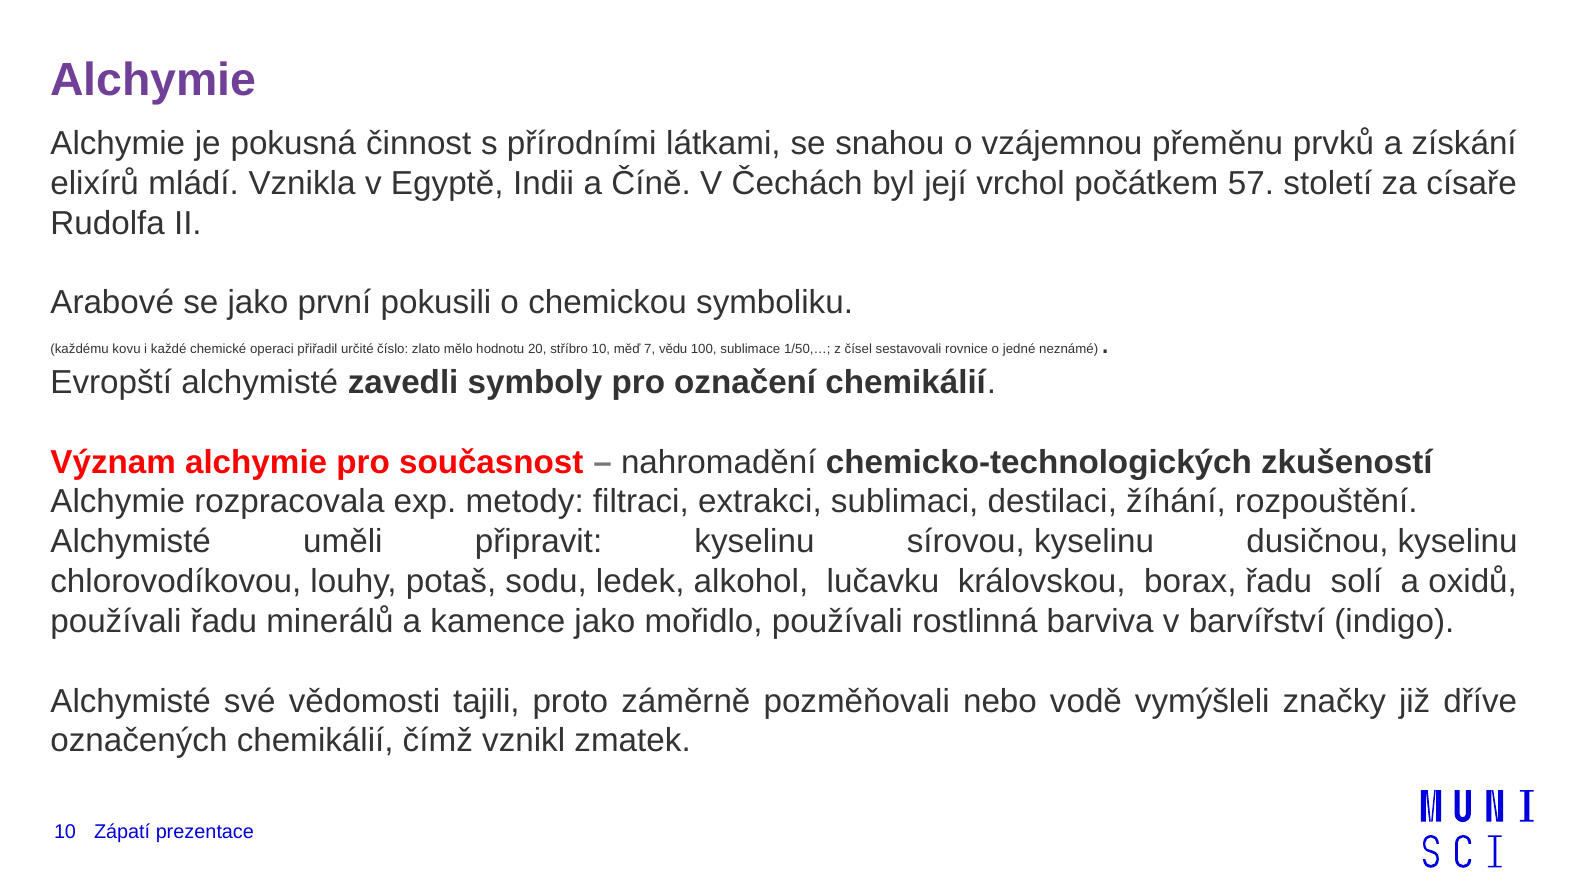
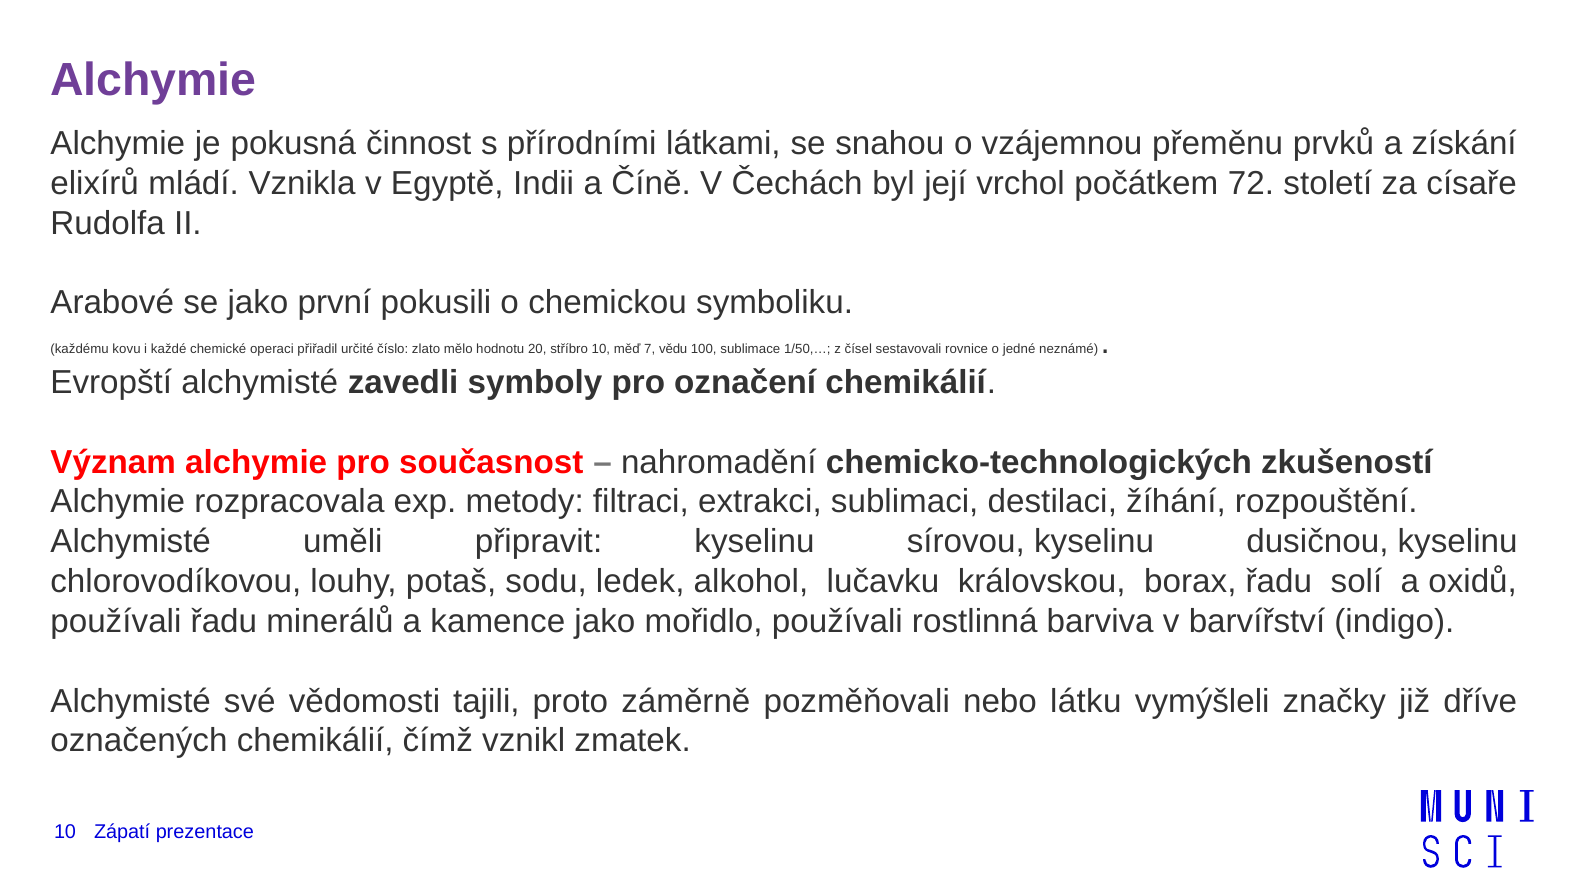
57: 57 -> 72 (1251, 183)
vodě: vodě -> látku (1086, 701)
